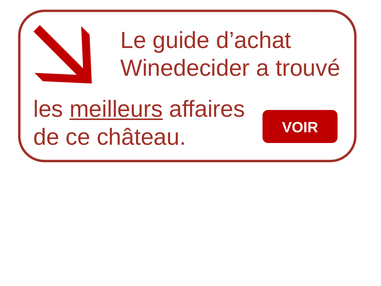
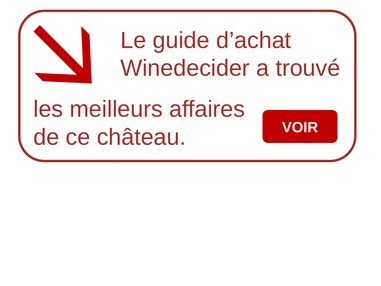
meilleurs underline: present -> none (116, 109)
